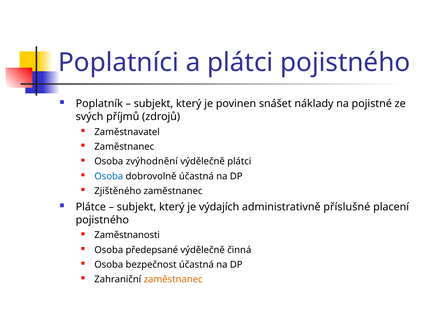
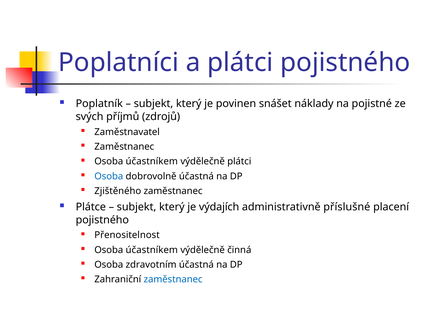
zvýhodnění: zvýhodnění -> účastníkem (152, 161)
Zaměstnanosti: Zaměstnanosti -> Přenositelnost (127, 235)
předepsané: předepsané -> účastníkem (152, 250)
bezpečnost: bezpečnost -> zdravotním (151, 265)
zaměstnanec colour: orange -> blue (173, 279)
